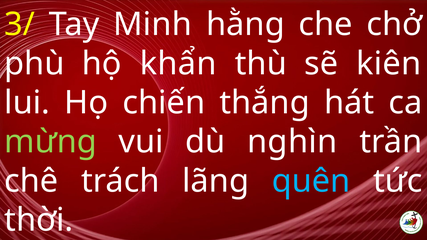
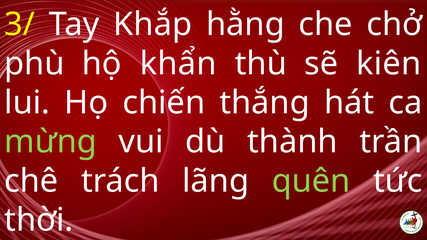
Minh: Minh -> Khắp (153, 25)
nghìn: nghìn -> thành (292, 142)
quên colour: light blue -> light green (311, 181)
